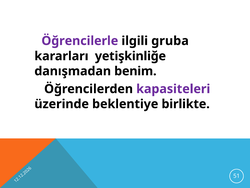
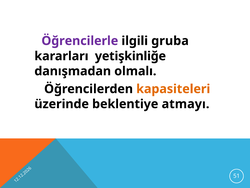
benim: benim -> olmalı (135, 71)
kapasiteleri colour: purple -> orange (173, 89)
birlikte: birlikte -> atmayı (186, 104)
